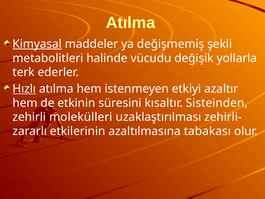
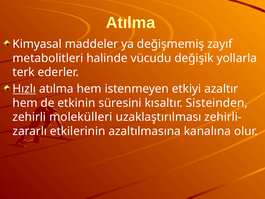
Kimyasal underline: present -> none (37, 44)
şekli: şekli -> zayıf (220, 44)
tabakası: tabakası -> kanalına (207, 131)
